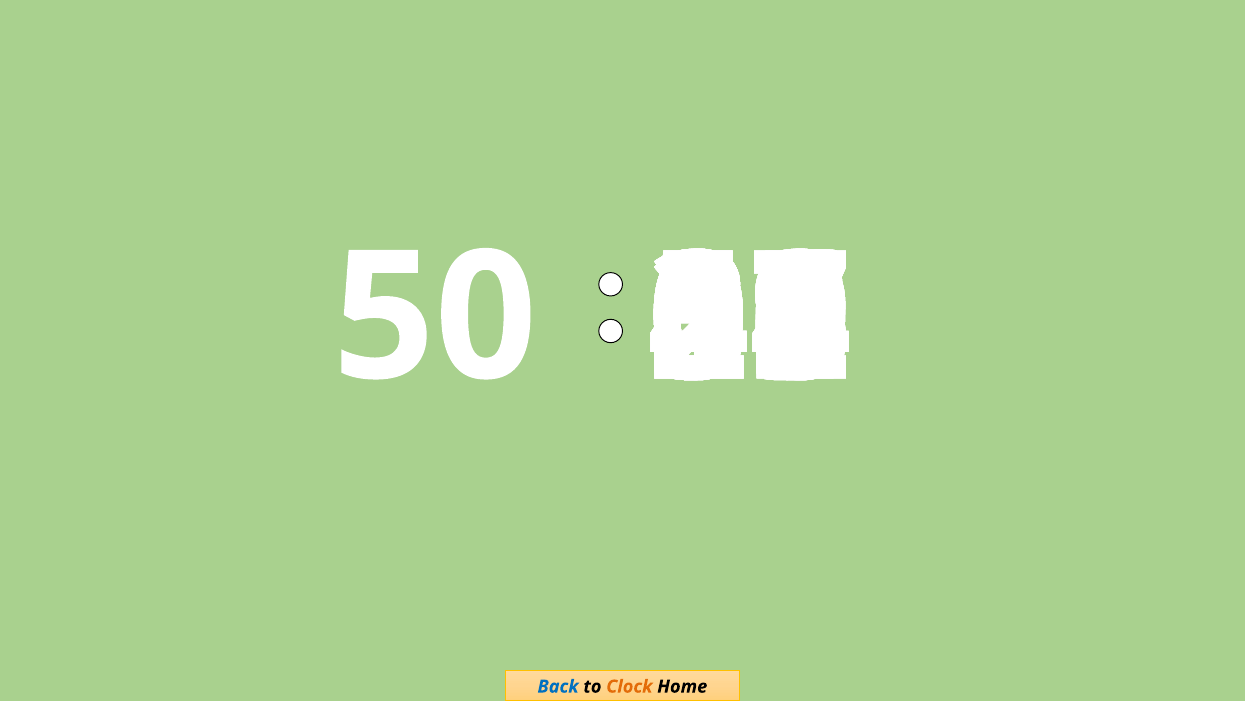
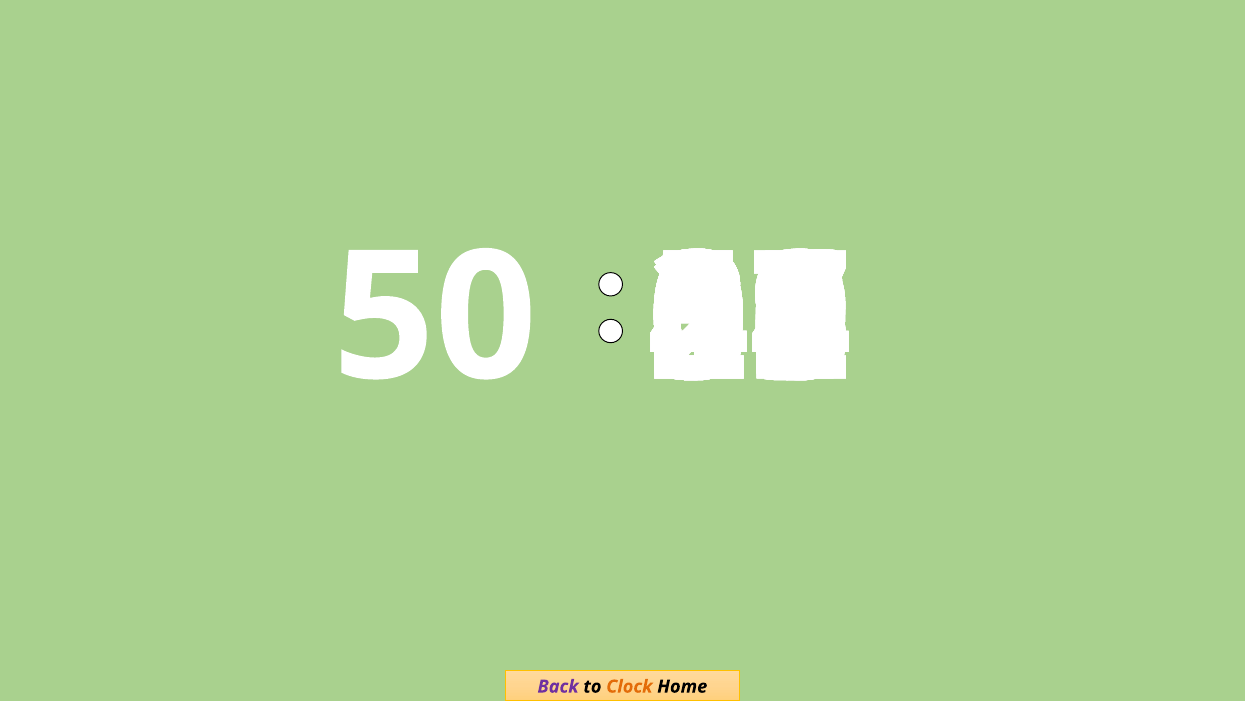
Back colour: blue -> purple (558, 686)
